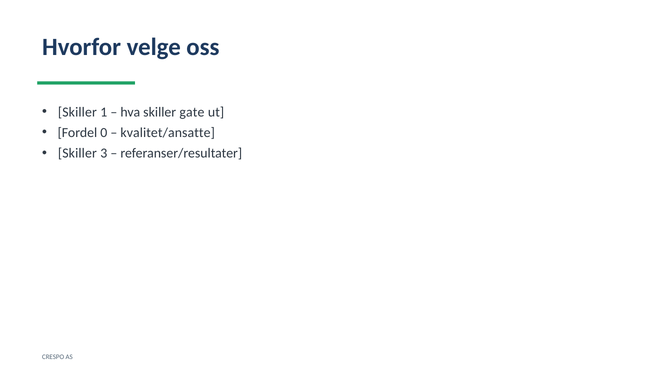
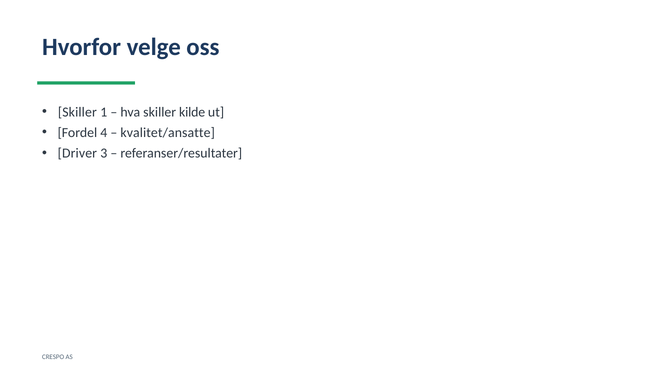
gate: gate -> kilde (192, 112)
0: 0 -> 4 (104, 133)
Skiller: Skiller -> Driver (77, 154)
